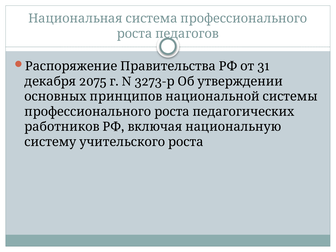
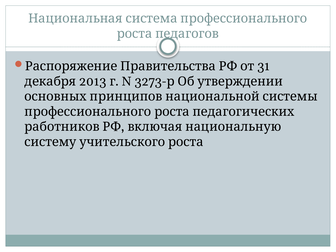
2075: 2075 -> 2013 (93, 81)
